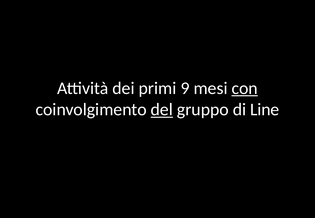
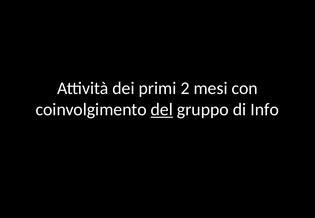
9: 9 -> 2 (185, 88)
con underline: present -> none (245, 88)
Line: Line -> Info (265, 110)
